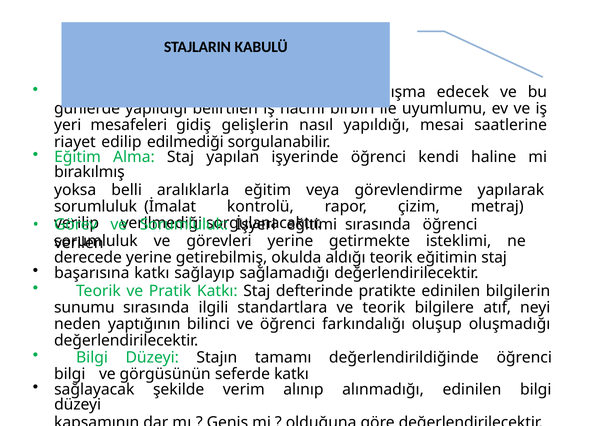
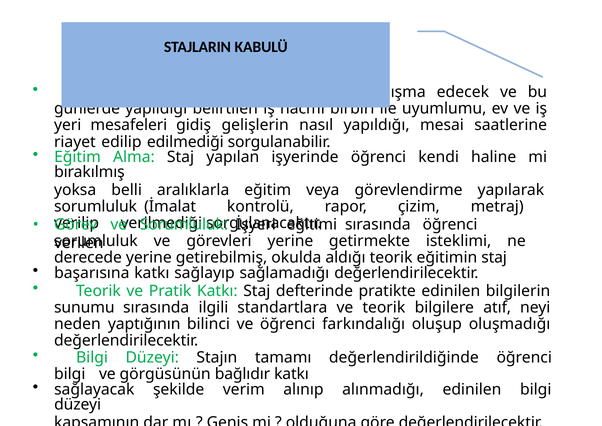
seferde: seferde -> bağlıdır (242, 374)
